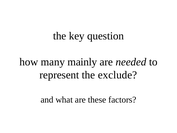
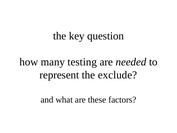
mainly: mainly -> testing (82, 62)
